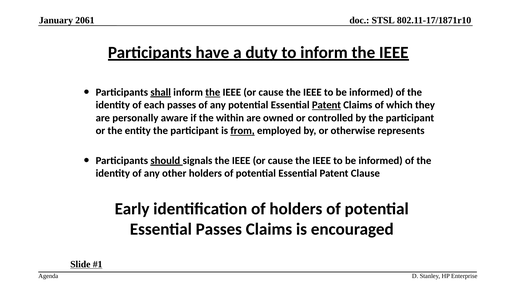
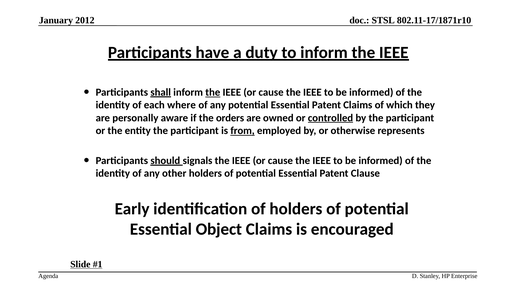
2061: 2061 -> 2012 (85, 20)
each passes: passes -> where (182, 105)
Patent underline: present -> none (326, 105)
within: within -> orders (230, 118)
controlled underline: none -> present (330, 118)
Essential Passes: Passes -> Object (219, 229)
